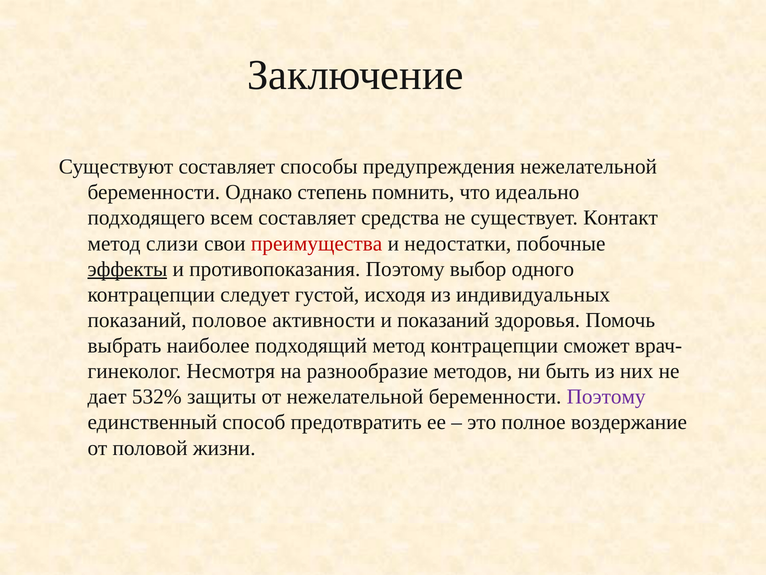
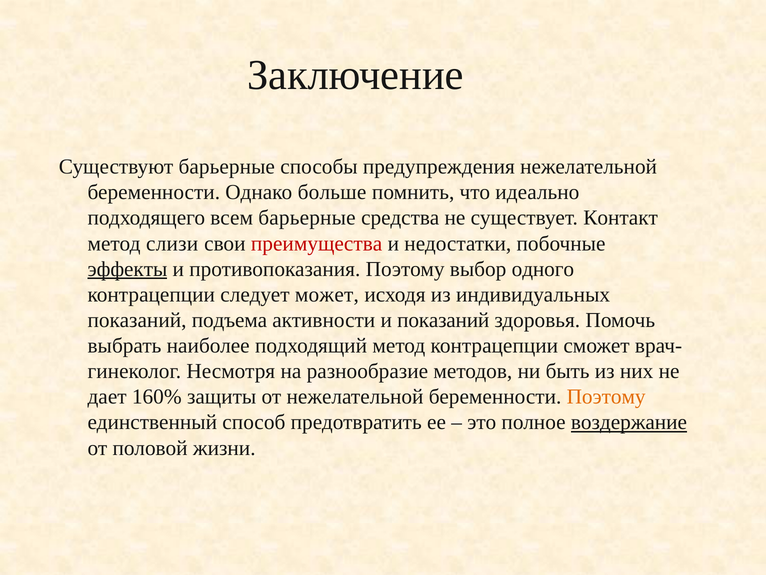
Существуют составляет: составляет -> барьерные (227, 167)
степень: степень -> больше (332, 192)
всем составляет: составляет -> барьерные (307, 218)
густой: густой -> может (327, 294)
половое: половое -> подъема (229, 320)
532%: 532% -> 160% (157, 397)
Поэтому colour: purple -> orange (606, 397)
воздержание underline: none -> present (629, 422)
